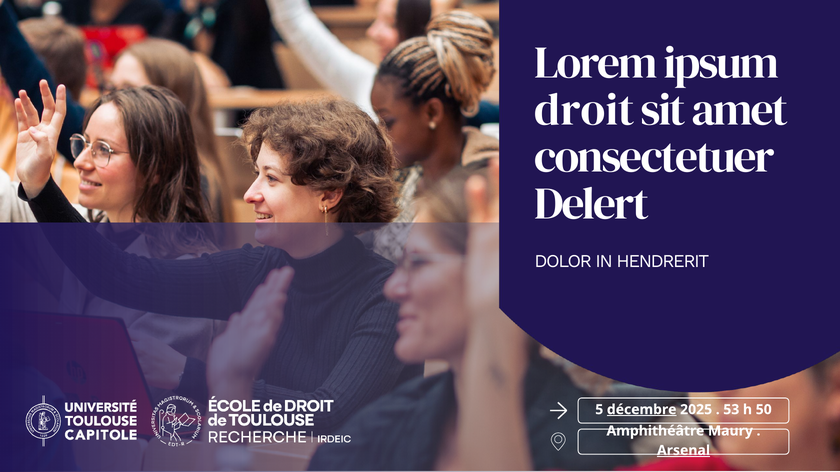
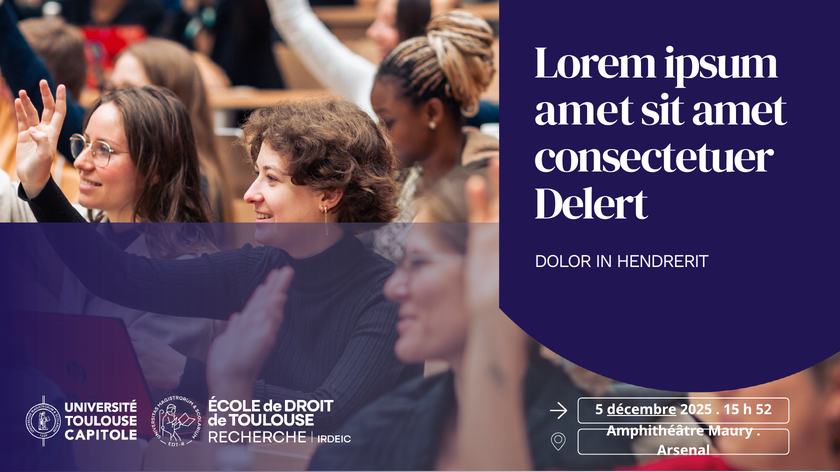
droit: droit -> amet (585, 110)
53: 53 -> 15 (731, 410)
50: 50 -> 52 (764, 410)
Arsenal underline: present -> none (683, 451)
